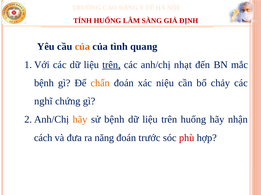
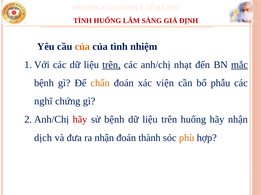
quang: quang -> nhiệm (144, 47)
mắc underline: none -> present (239, 65)
niệu: niệu -> viện (165, 83)
chảy: chảy -> phẫu (220, 83)
hãy colour: orange -> red (80, 120)
cách: cách -> dịch (43, 138)
ra năng: năng -> nhận (104, 138)
trước: trước -> thành (150, 138)
phù colour: red -> orange (187, 138)
